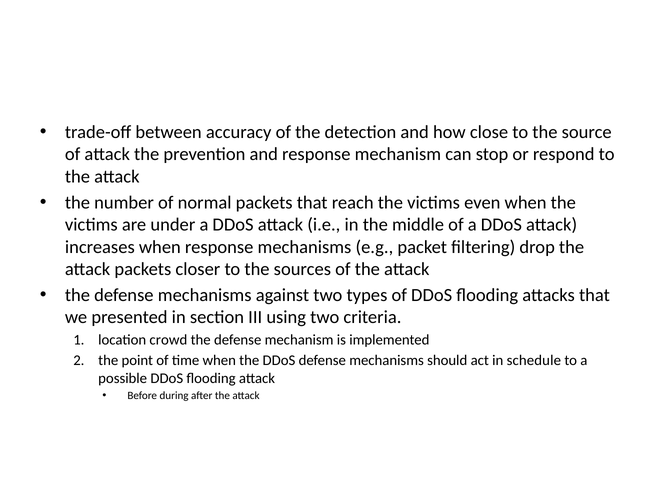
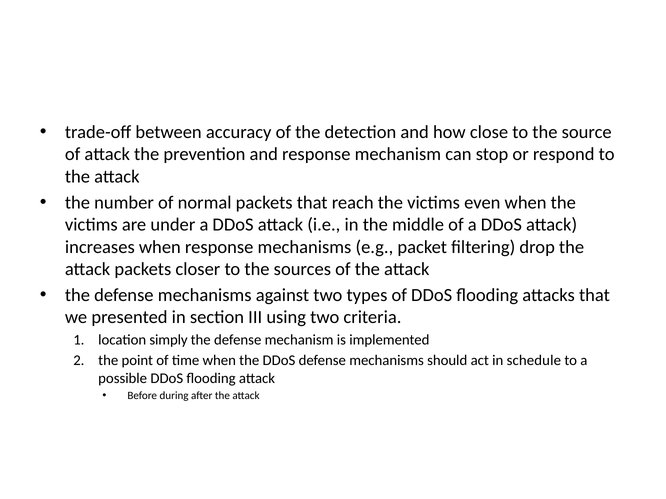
crowd: crowd -> simply (169, 340)
